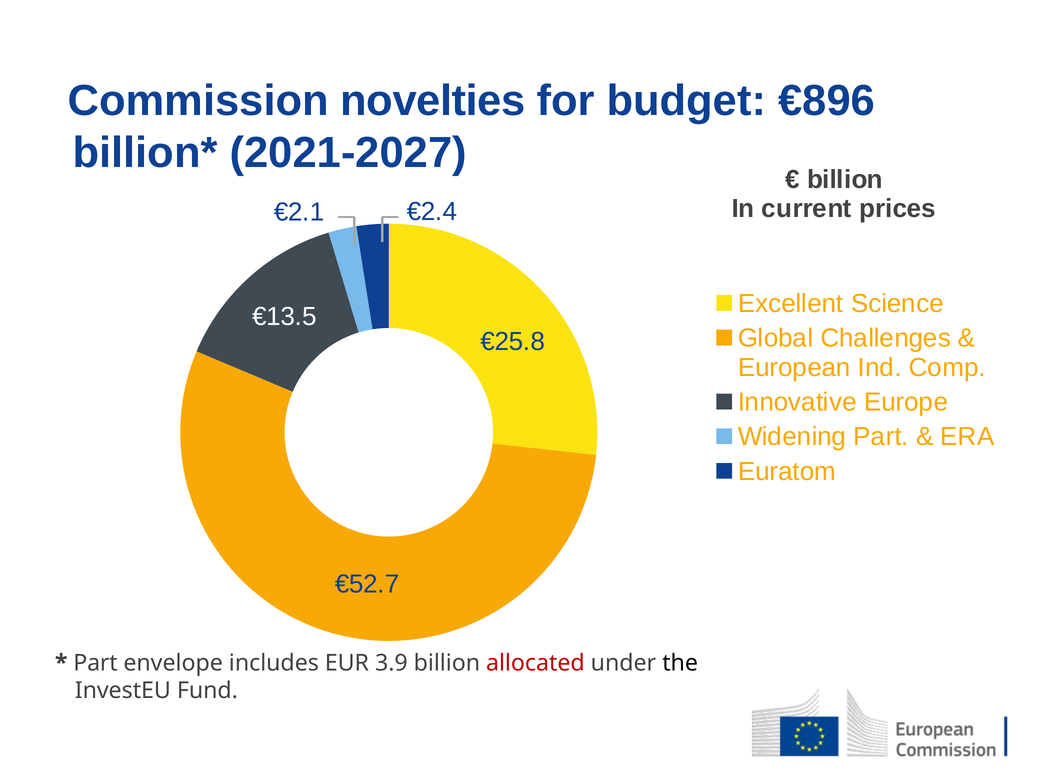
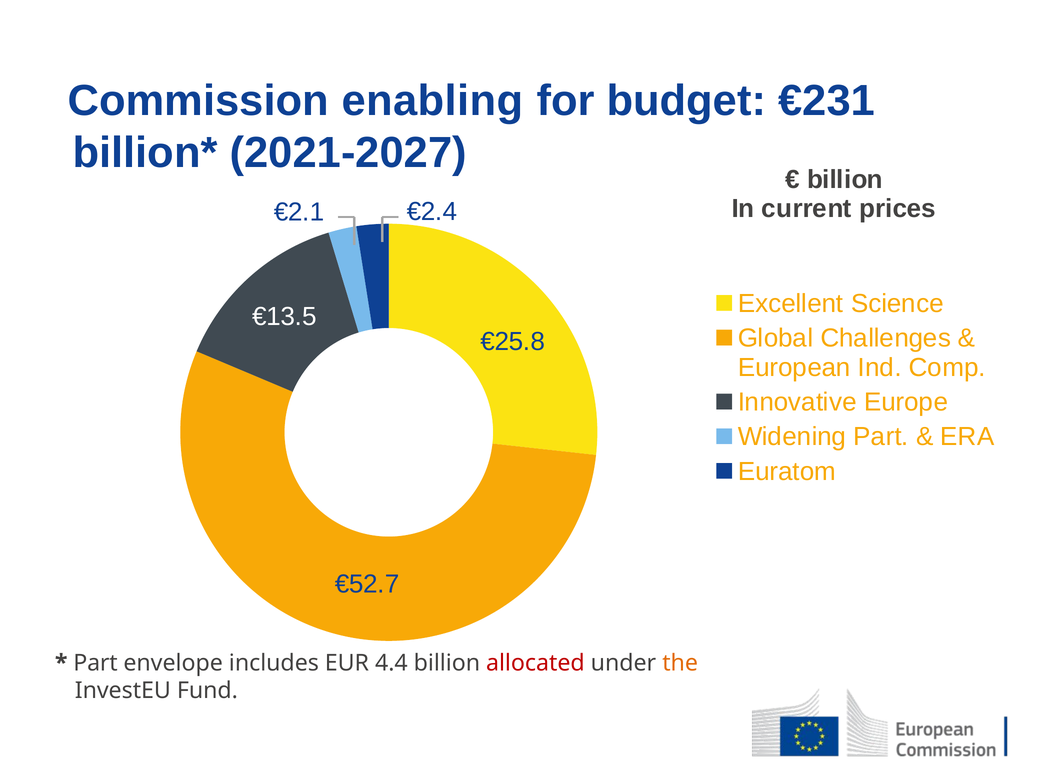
novelties: novelties -> enabling (432, 101)
€896: €896 -> €231 (827, 101)
3.9: 3.9 -> 4.4 (391, 663)
the colour: black -> orange (680, 663)
